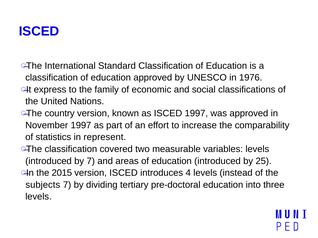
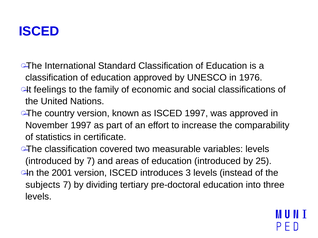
express: express -> feelings (50, 90)
represent: represent -> certificate (105, 137)
2015: 2015 -> 2001 (62, 173)
4: 4 -> 3 (188, 173)
